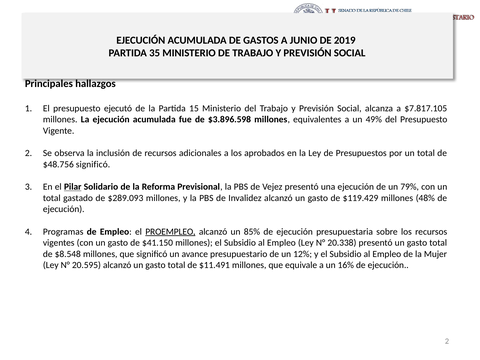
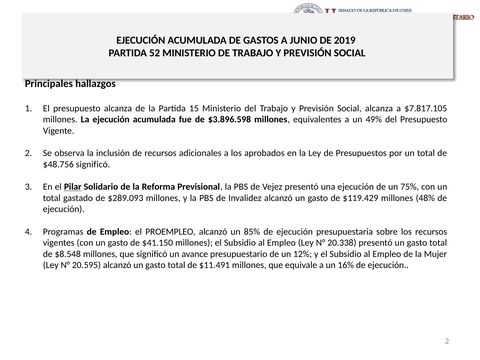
35: 35 -> 52 (155, 53)
presupuesto ejecutó: ejecutó -> alcanza (118, 108)
79%: 79% -> 75% (410, 187)
PROEMPLEO underline: present -> none (170, 232)
